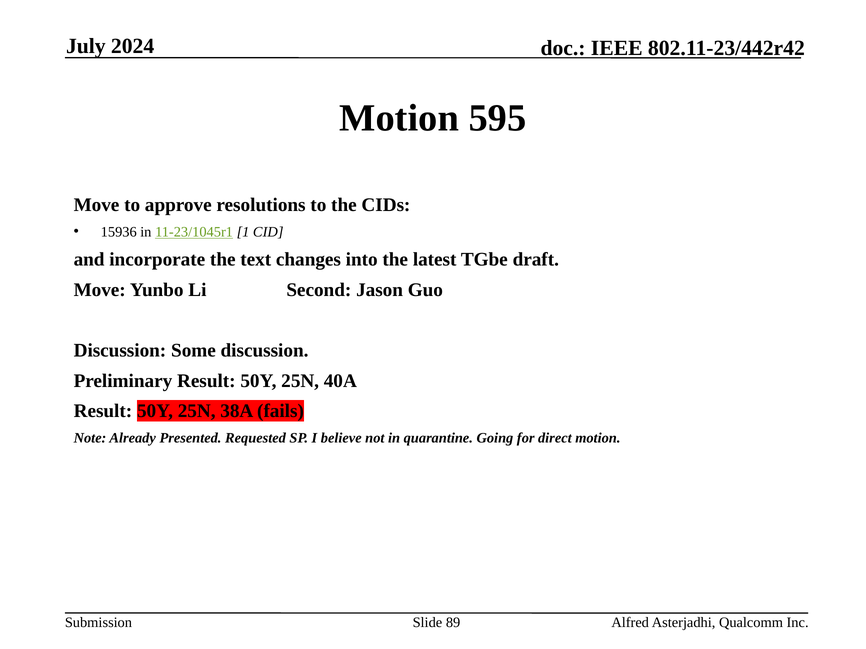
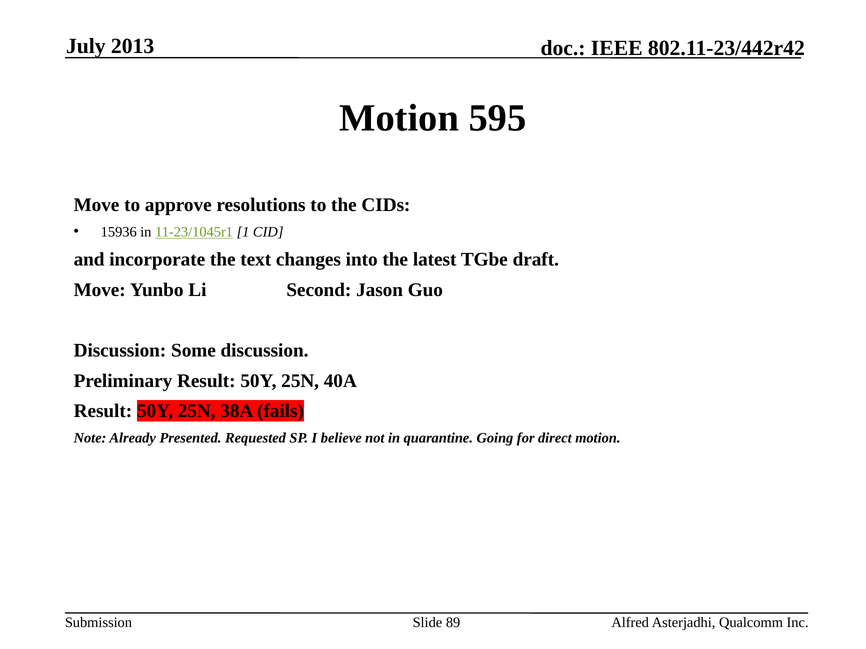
2024: 2024 -> 2013 (133, 46)
